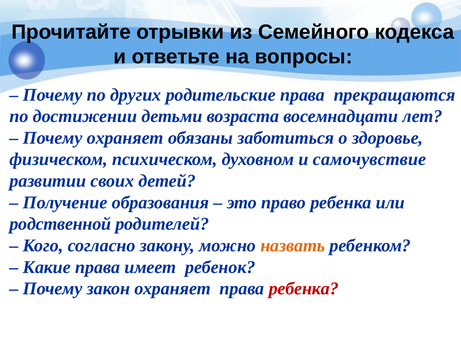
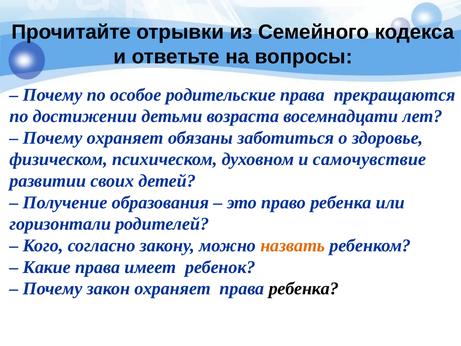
других: других -> особое (136, 95)
родственной: родственной -> горизонтали (60, 224)
ребенка colour: red -> black (304, 288)
